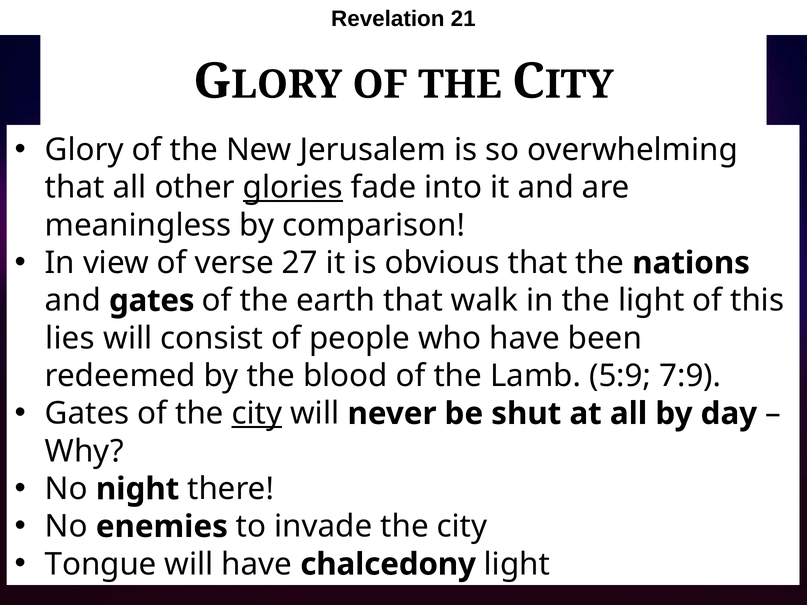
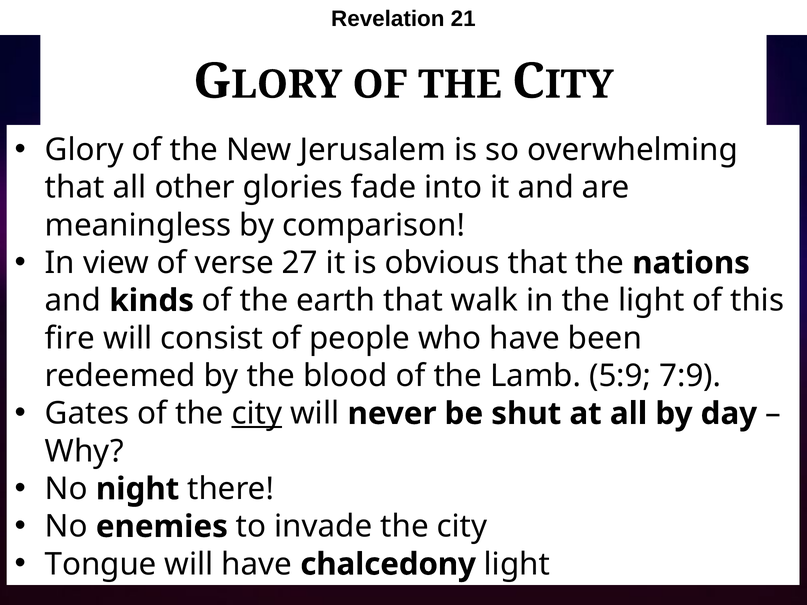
glories underline: present -> none (293, 188)
and gates: gates -> kinds (152, 301)
lies: lies -> fire (70, 338)
